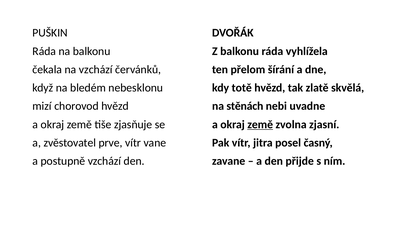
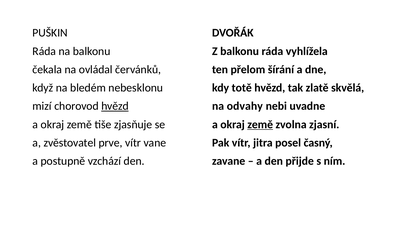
na vzchází: vzchází -> ovládal (96, 69)
hvězd underline: none -> present (115, 106)
stěnách: stěnách -> odvahy (245, 106)
